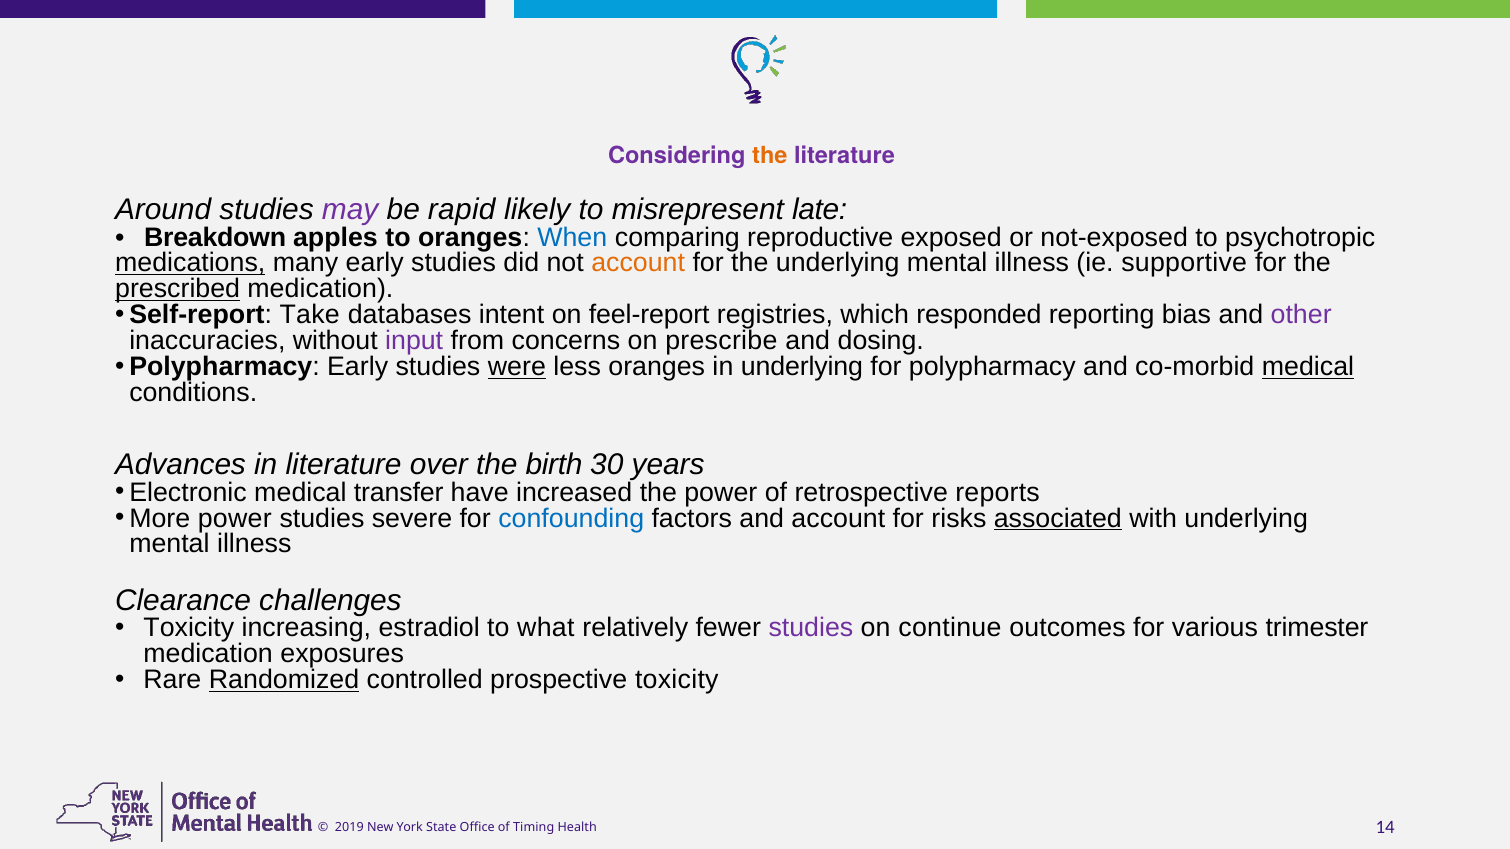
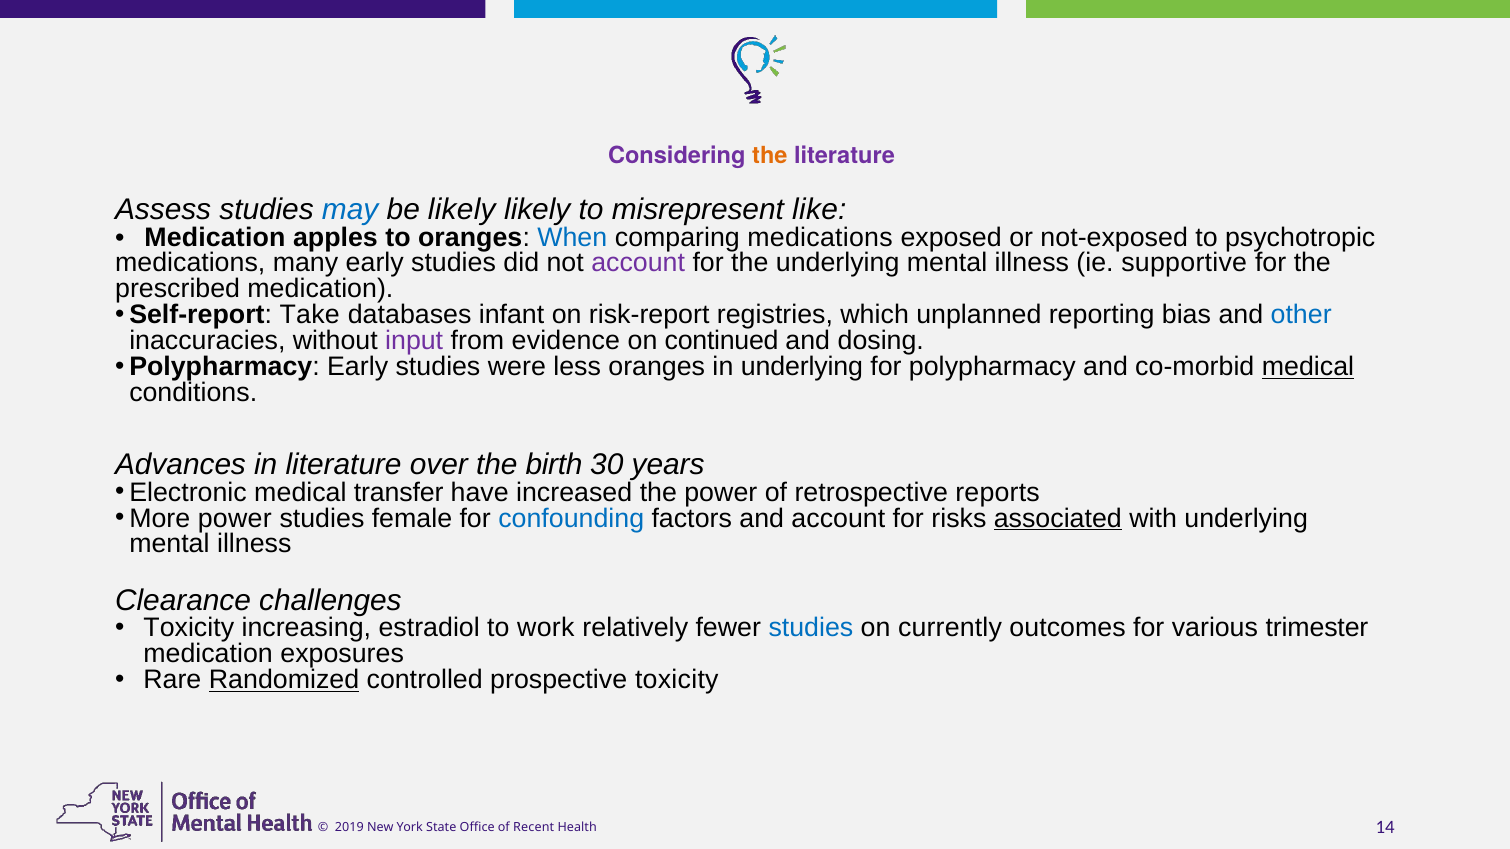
Around: Around -> Assess (163, 210)
may colour: purple -> blue (350, 210)
be rapid: rapid -> likely (462, 210)
late: late -> like (819, 210)
Breakdown: Breakdown -> Medication (215, 237)
comparing reproductive: reproductive -> medications (820, 237)
medications underline: present -> none (190, 263)
account colour: orange -> purple (638, 263)
prescribed underline: present -> none (178, 289)
intent: intent -> infant (512, 315)
feel-report: feel-report -> risk-report (649, 315)
responded: responded -> unplanned (979, 315)
other colour: purple -> blue (1301, 315)
concerns: concerns -> evidence (566, 341)
prescribe: prescribe -> continued (722, 341)
were underline: present -> none (517, 367)
severe: severe -> female (412, 518)
what: what -> work (546, 628)
studies colour: purple -> blue (811, 628)
continue: continue -> currently (950, 628)
Timing: Timing -> Recent (534, 828)
